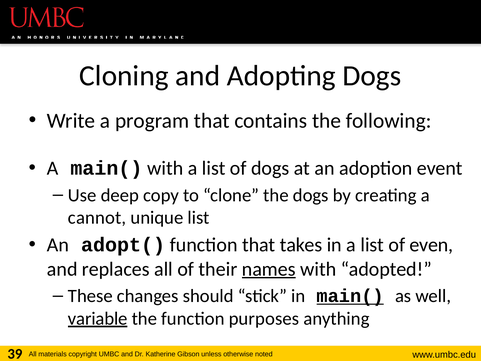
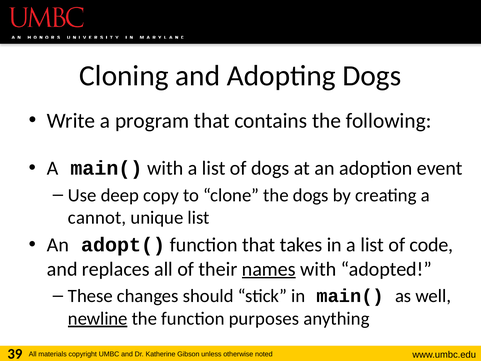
even: even -> code (431, 245)
main( underline: present -> none (350, 296)
variable: variable -> newline (98, 318)
